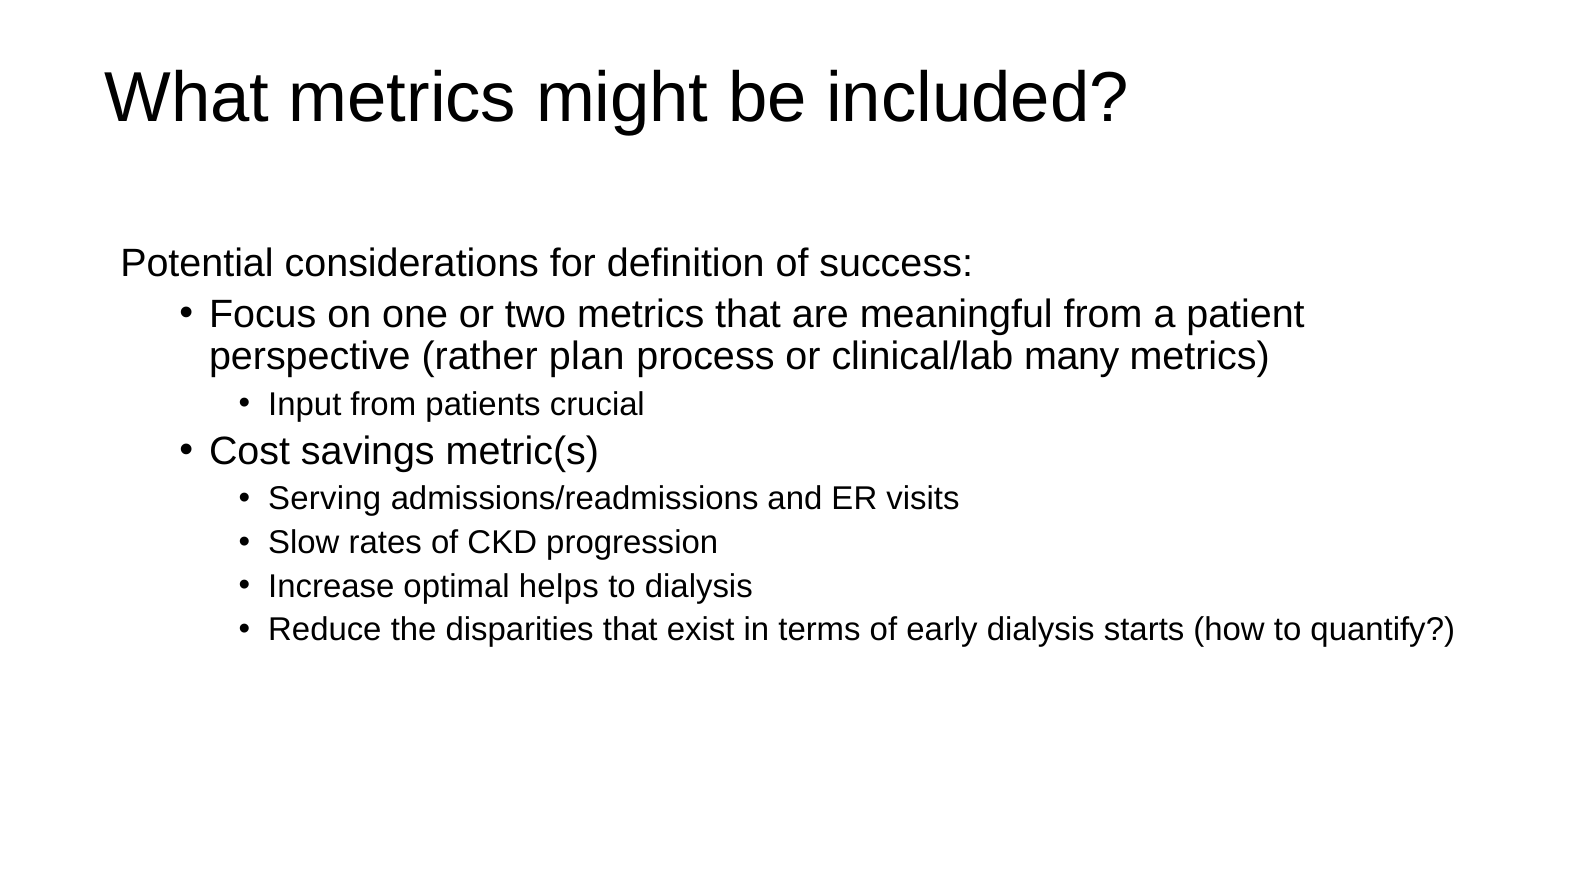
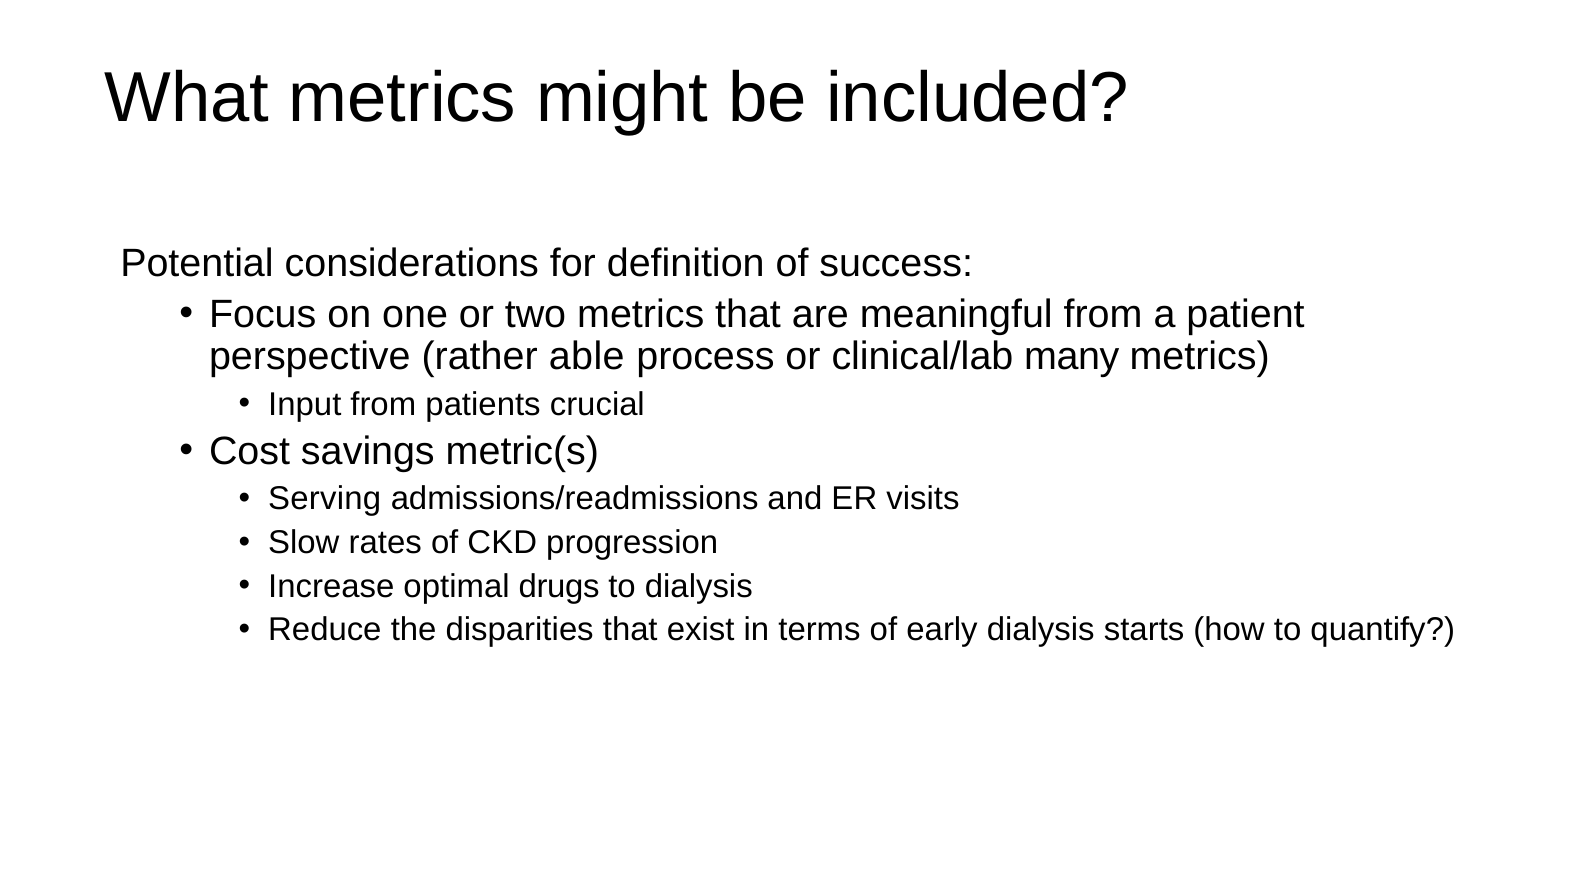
plan: plan -> able (587, 357)
helps: helps -> drugs (559, 586)
